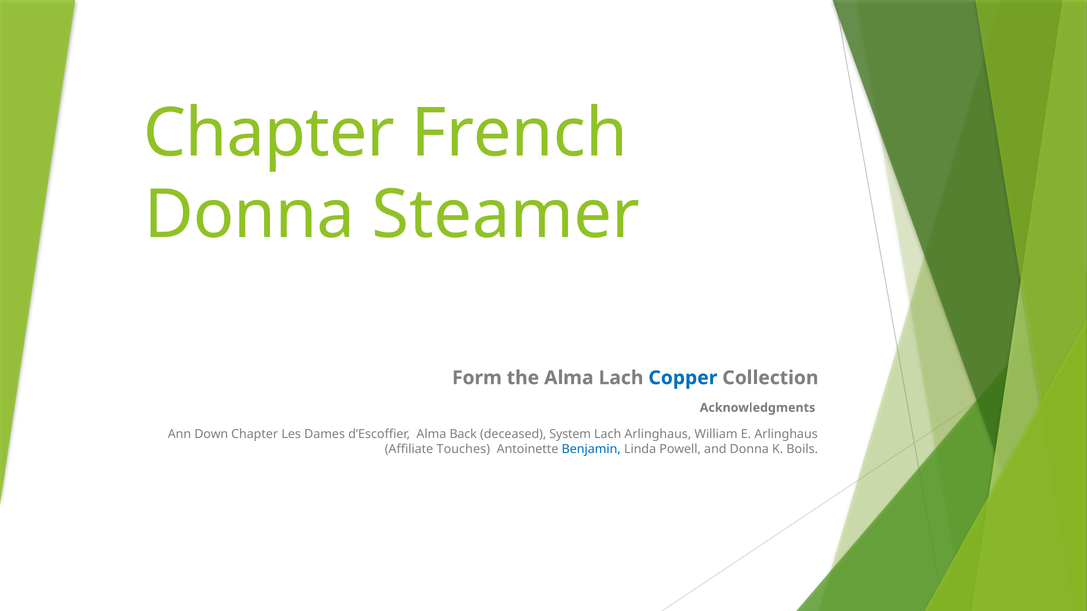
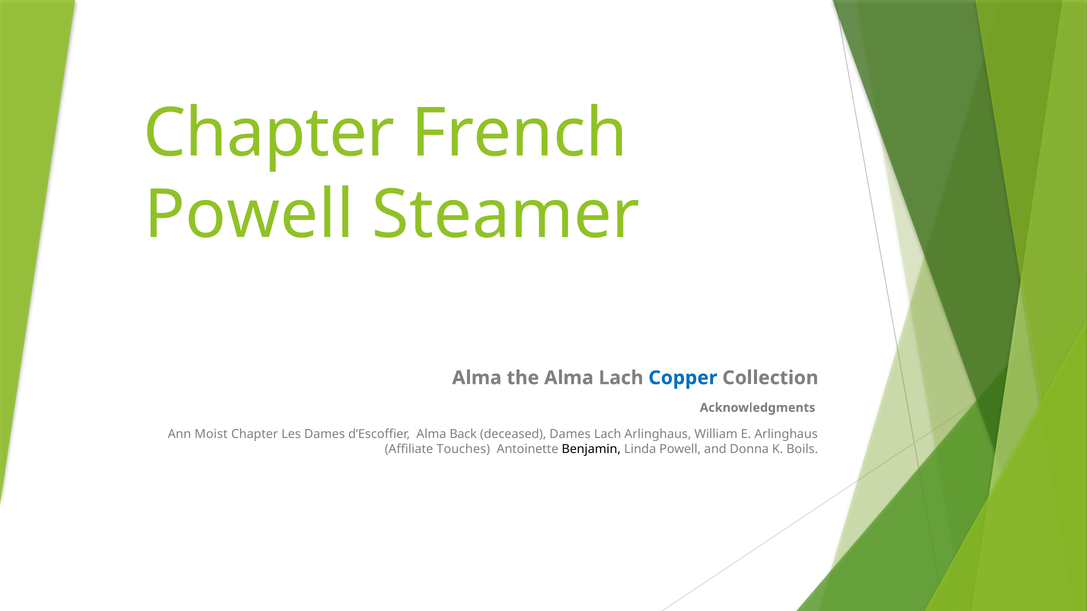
Donna: Donna -> Powell (249, 215)
Form: Form -> Alma (477, 378)
Down: Down -> Moist (211, 434)
deceased System: System -> Dames (570, 434)
Benjamin colour: blue -> black (591, 449)
